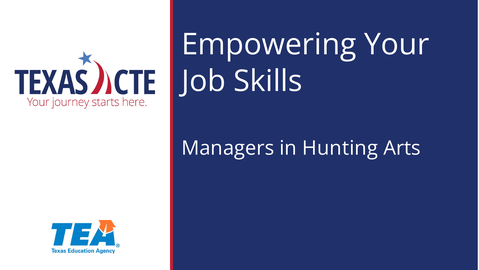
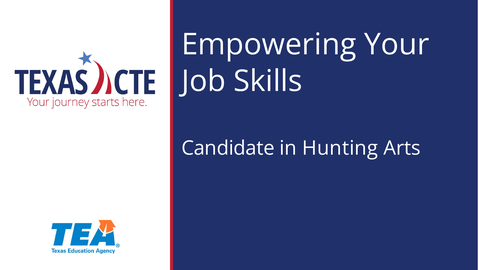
Managers: Managers -> Candidate (228, 148)
